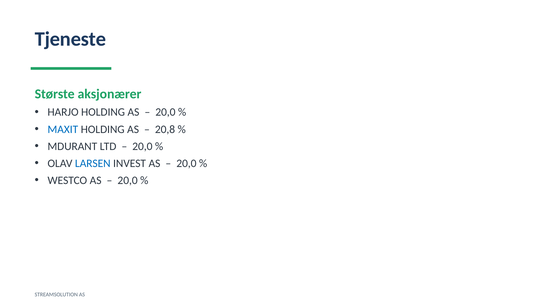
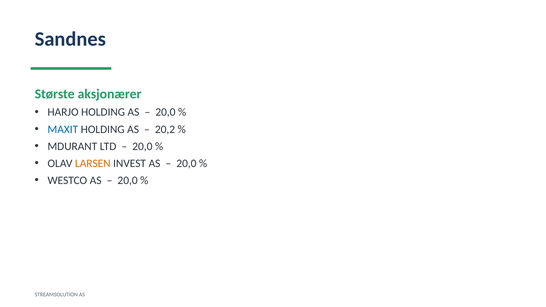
Tjeneste: Tjeneste -> Sandnes (70, 39)
20,8: 20,8 -> 20,2 (165, 129)
LARSEN colour: blue -> orange (93, 163)
